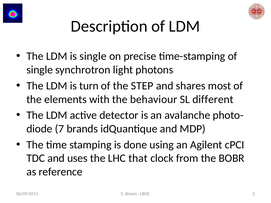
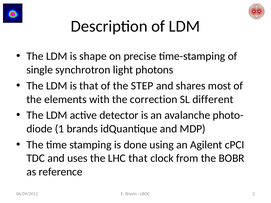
is single: single -> shape (93, 56)
is turn: turn -> that (89, 86)
behaviour: behaviour -> correction (154, 99)
7: 7 -> 1 (59, 129)
